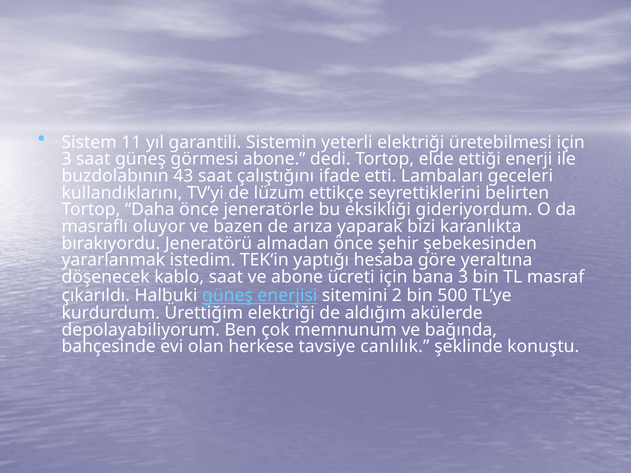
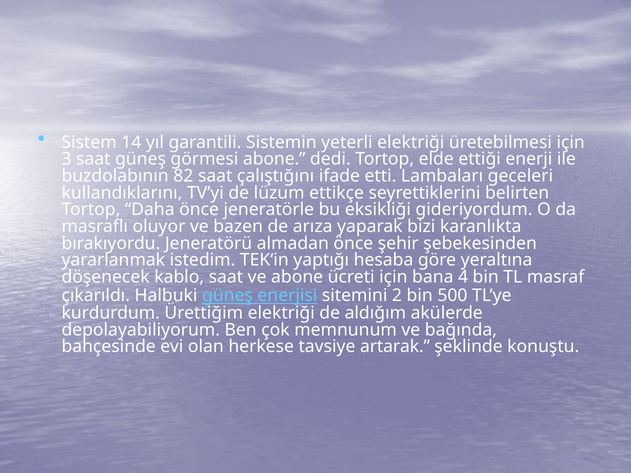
11: 11 -> 14 (131, 142)
43: 43 -> 82 (183, 176)
bana 3: 3 -> 4 (463, 277)
canlılık: canlılık -> artarak (395, 347)
